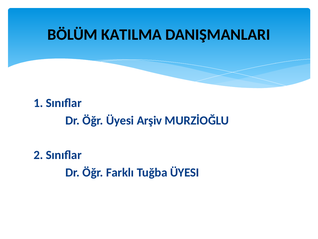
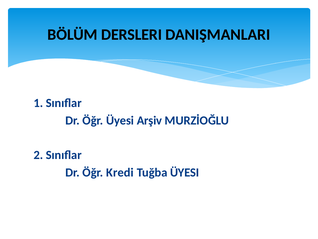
KATILMA: KATILMA -> DERSLERI (132, 35)
Farklı: Farklı -> Kredi (120, 172)
